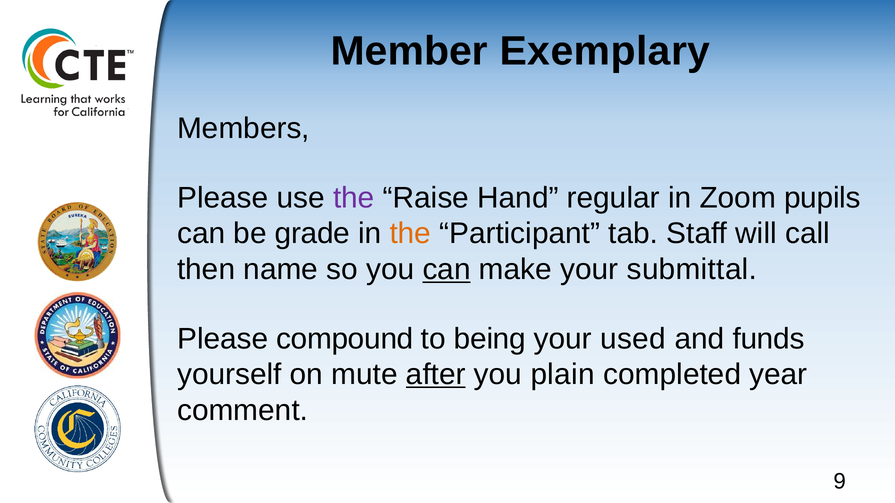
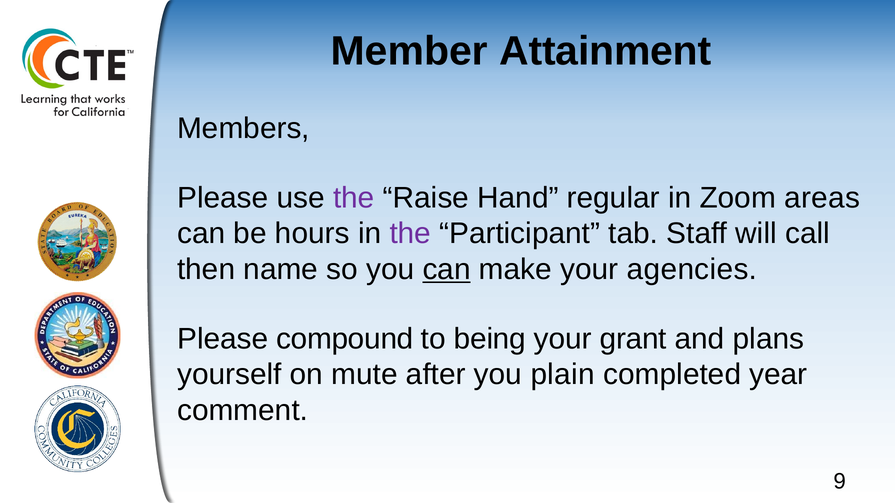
Exemplary: Exemplary -> Attainment (605, 51)
pupils: pupils -> areas (822, 198)
grade: grade -> hours (312, 234)
the colour: orange -> purple (410, 234)
submittal: submittal -> agencies (692, 270)
used: used -> grant (633, 339)
funds: funds -> plans (768, 339)
after underline: present -> none (436, 375)
